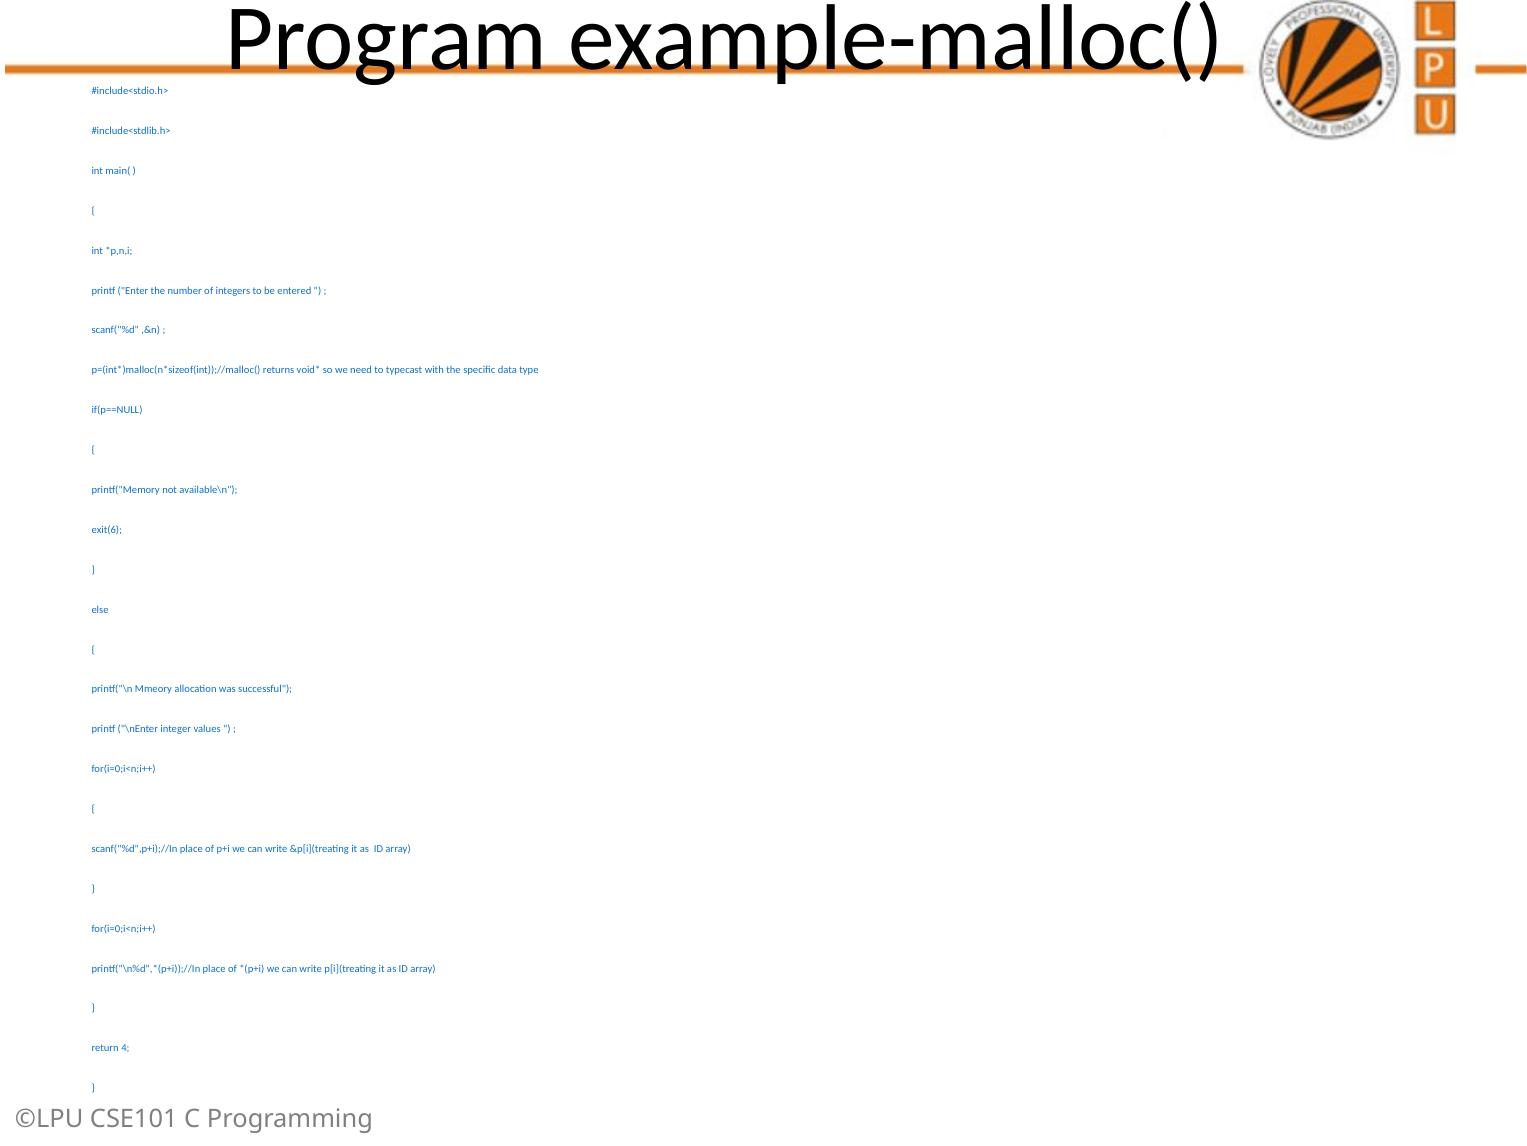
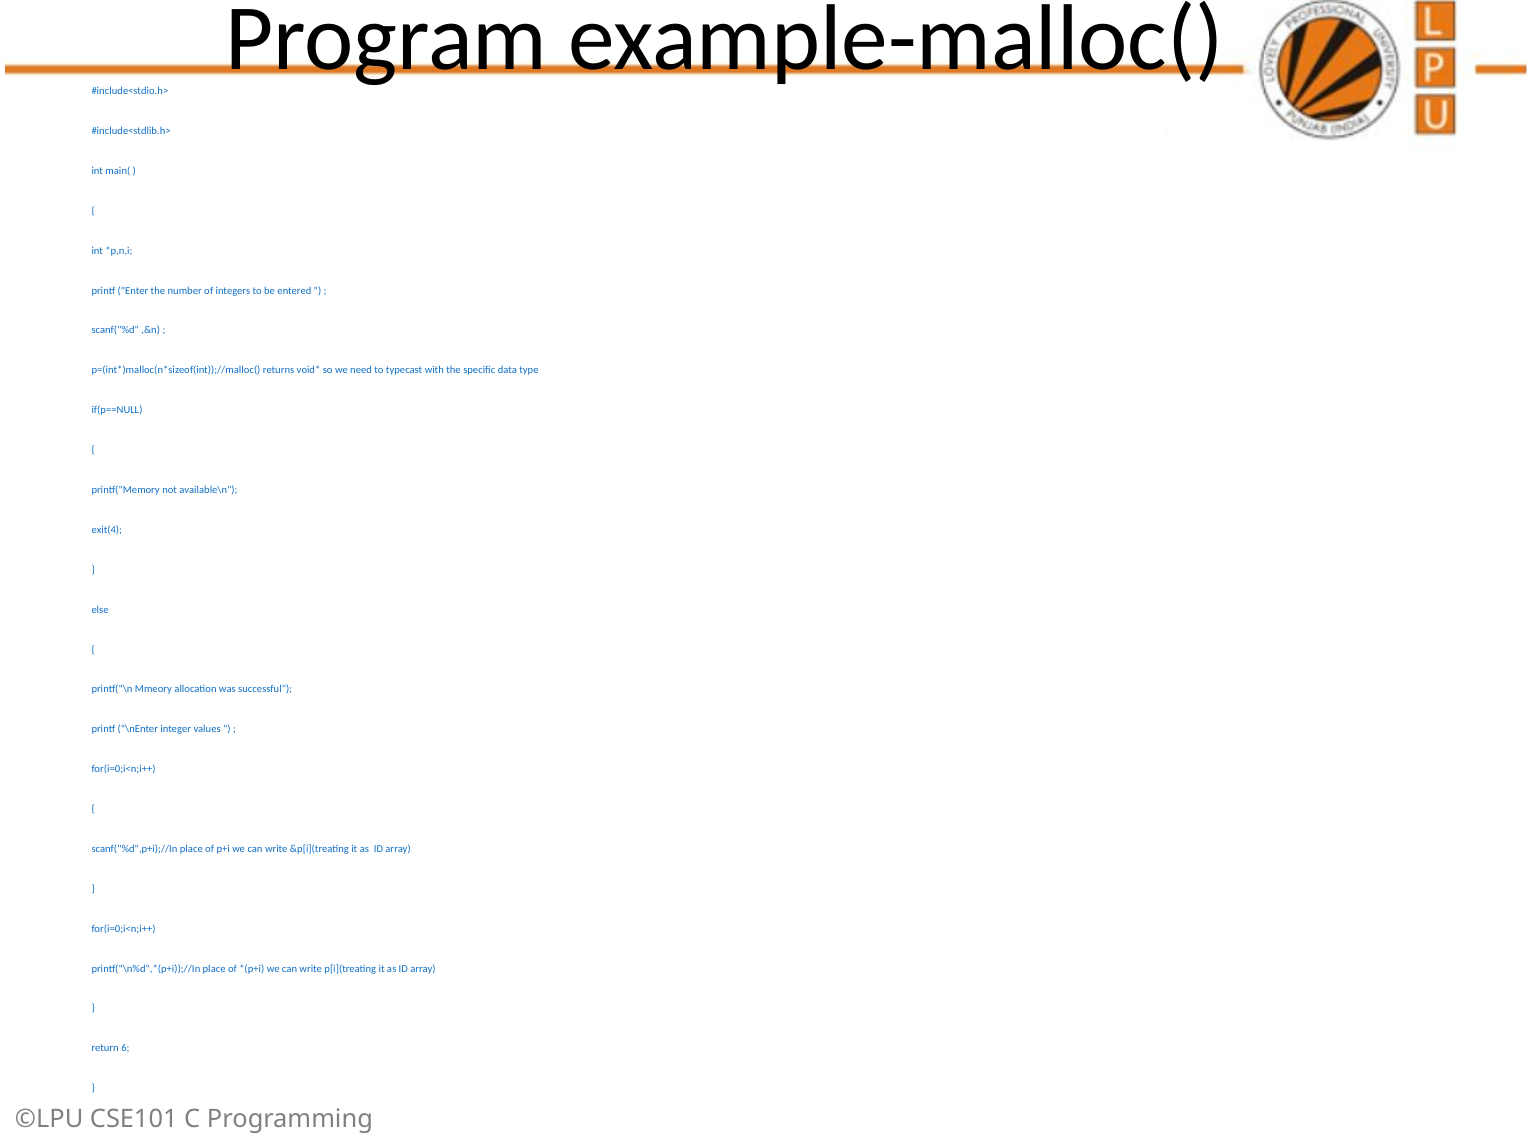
exit(6: exit(6 -> exit(4 (107, 530)
4: 4 -> 6 (125, 1048)
